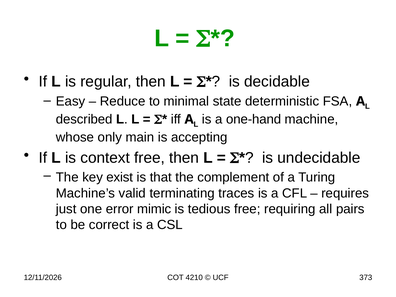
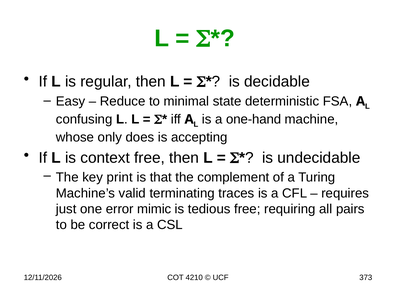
described: described -> confusing (84, 119)
main: main -> does (140, 137)
exist: exist -> print (120, 177)
